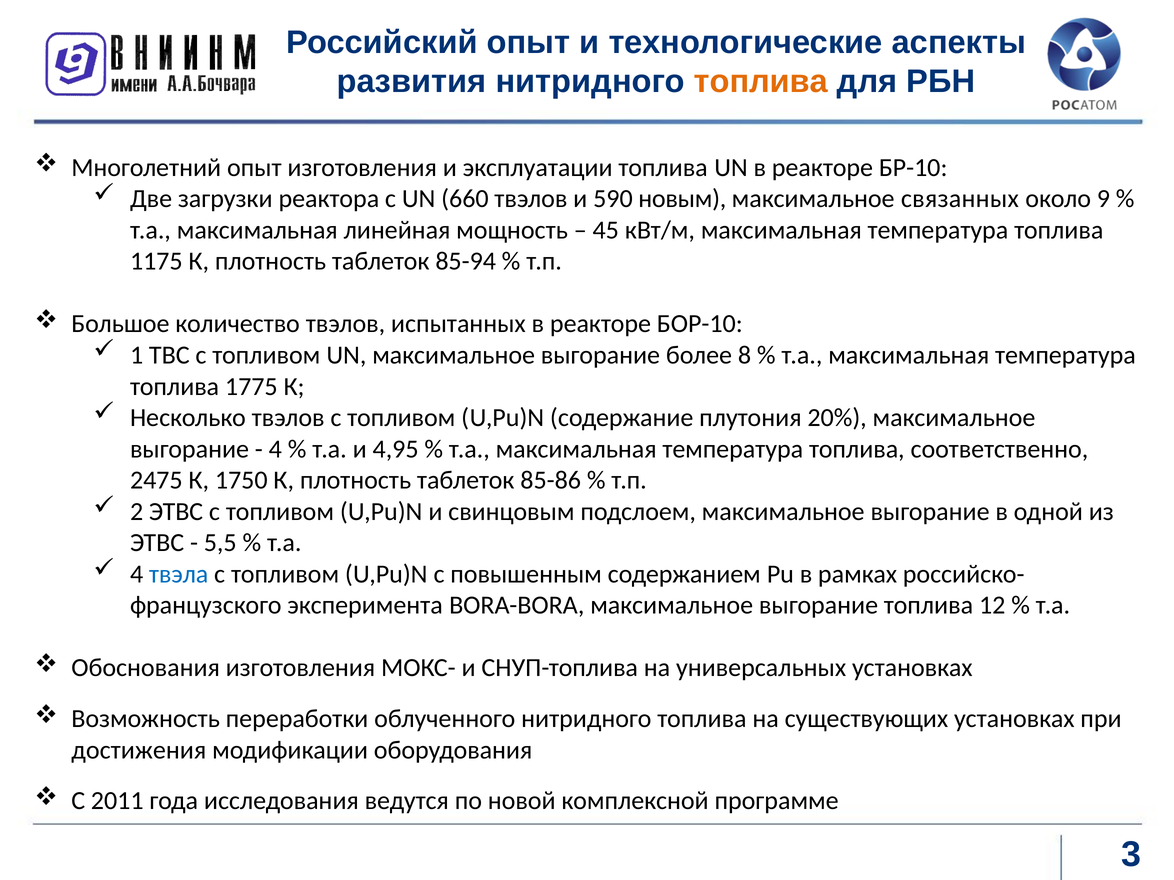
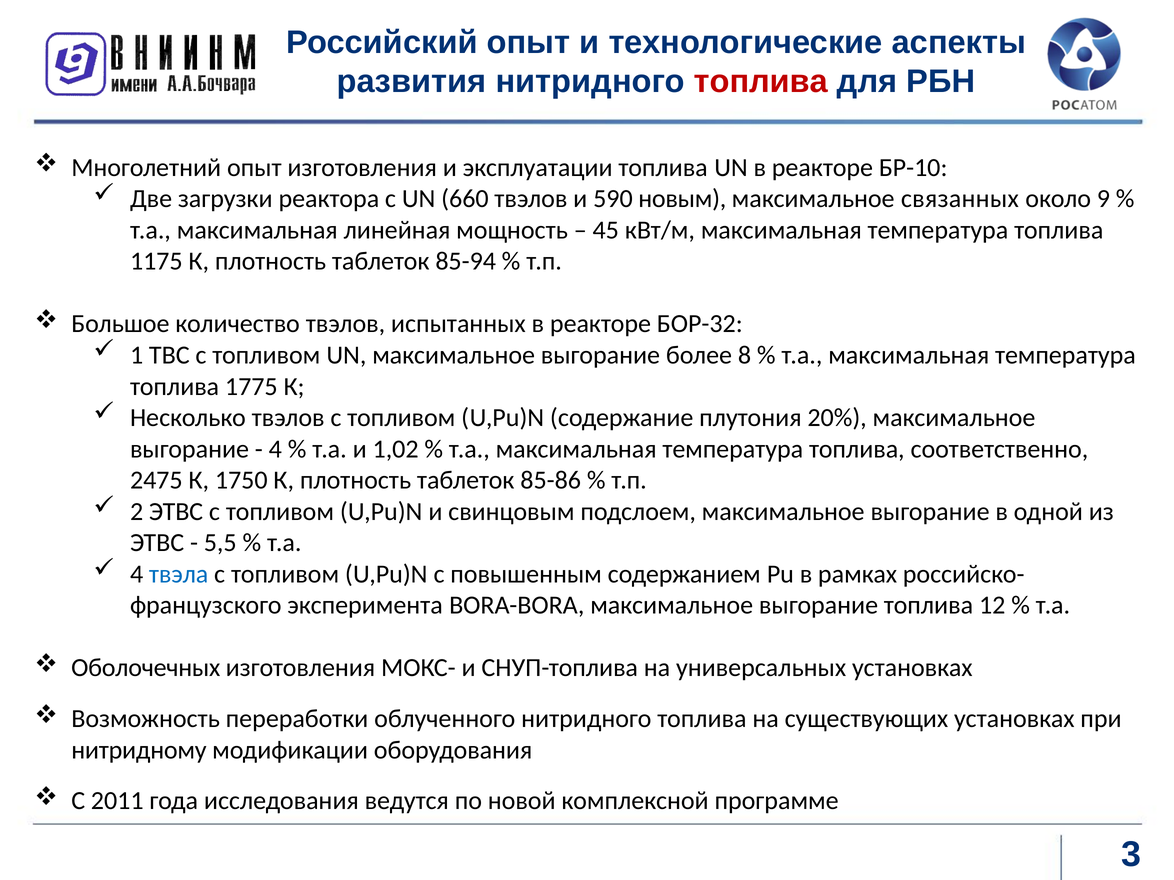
топлива colour: orange -> red (761, 82)
БОР-10: БОР-10 -> БОР-32 (700, 324)
4,95: 4,95 -> 1,02 (396, 449)
Обоснования: Обоснования -> Оболочечных (146, 668)
достижения: достижения -> нитридному (139, 750)
